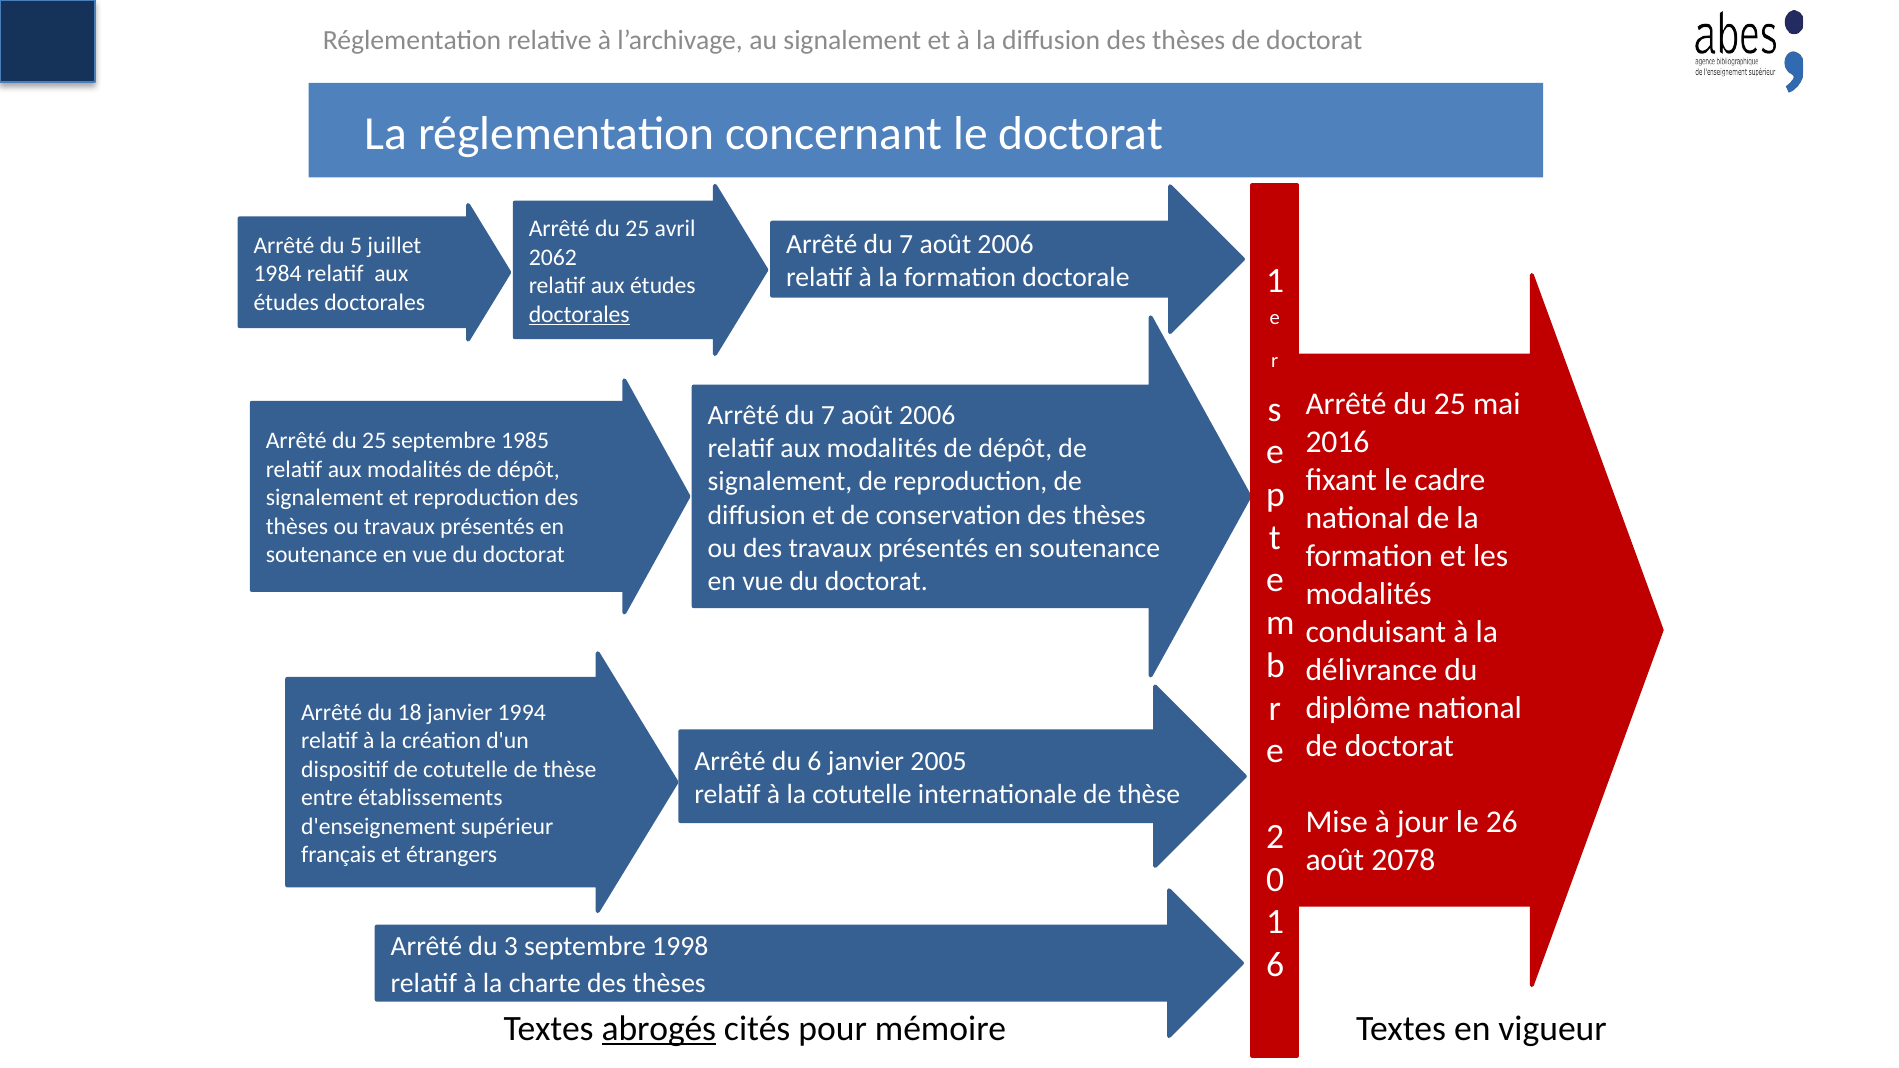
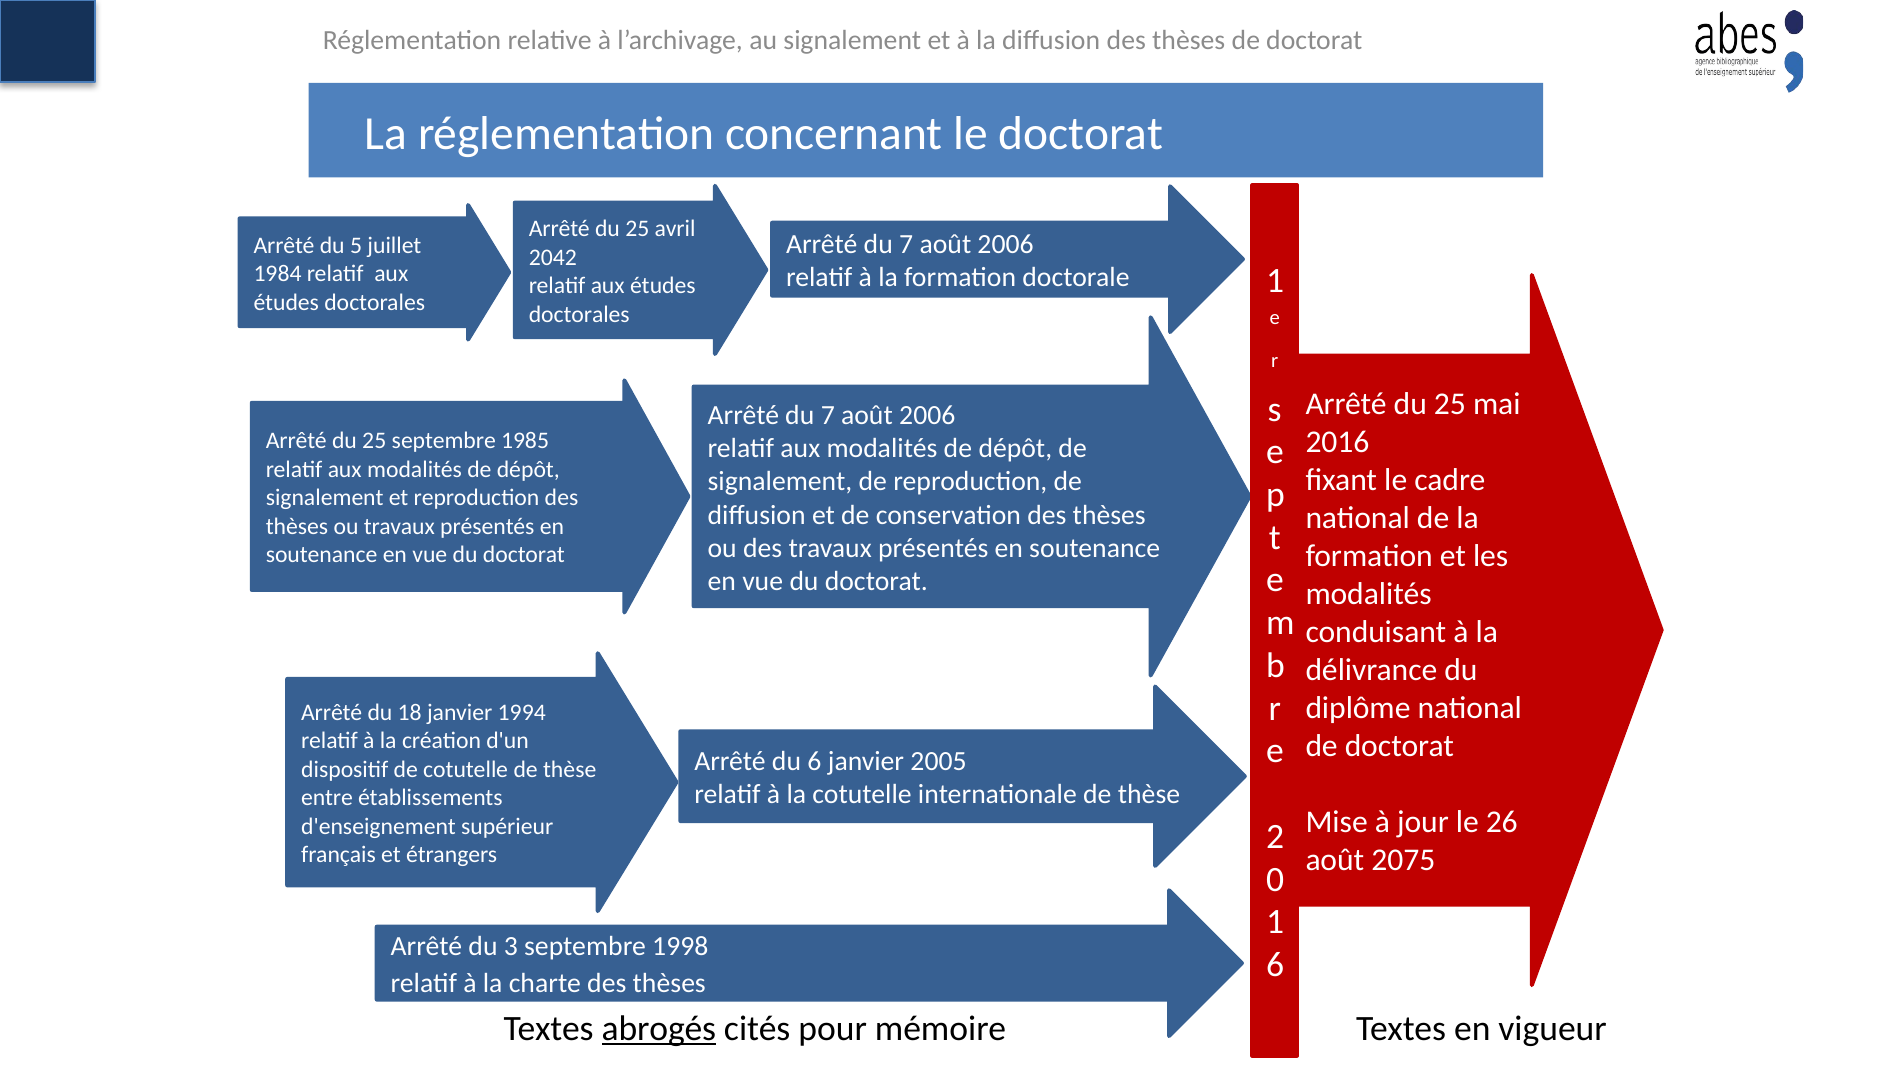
2062: 2062 -> 2042 (553, 257)
doctorales underline: present -> none (579, 314)
2078: 2078 -> 2075 (1403, 860)
